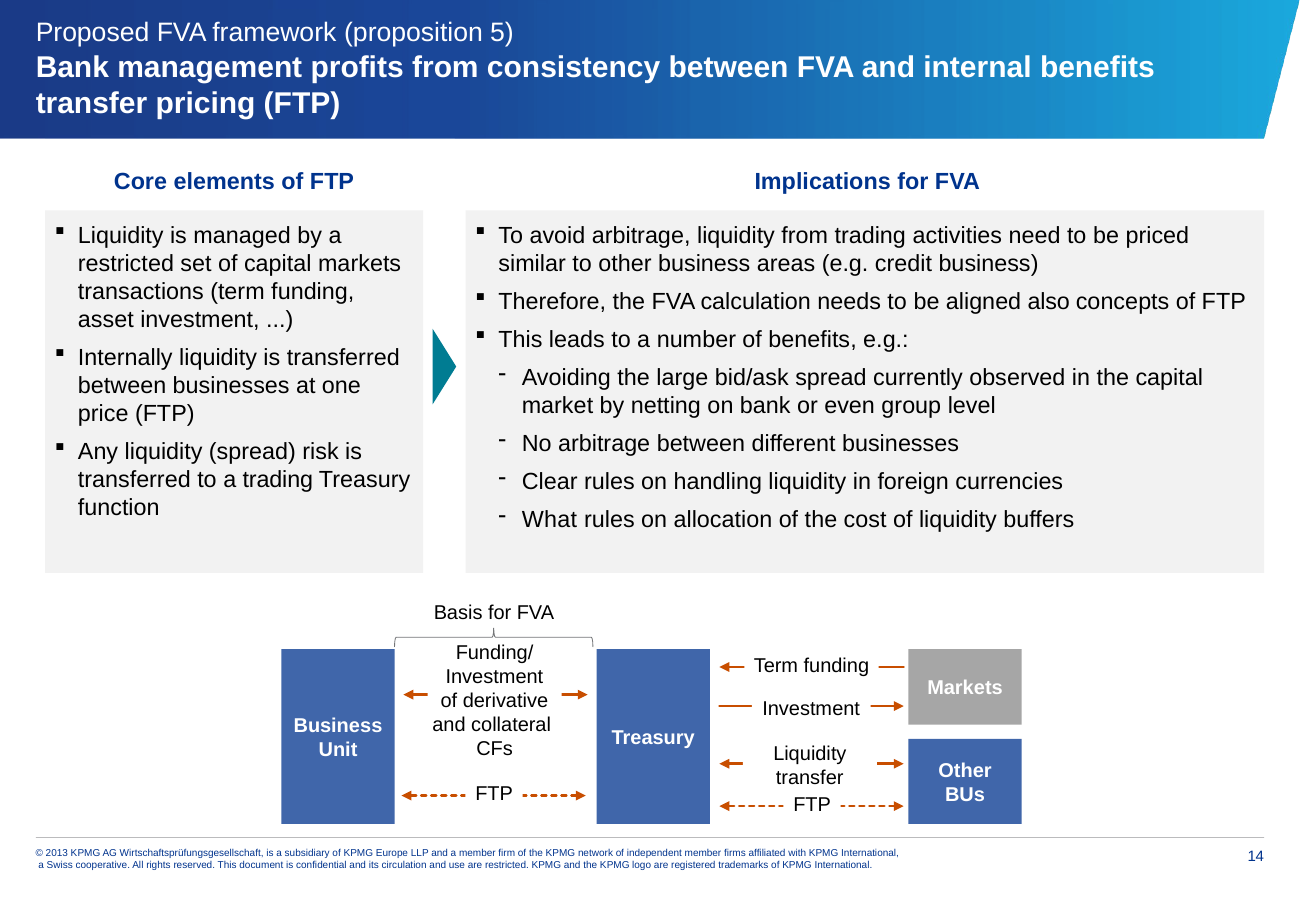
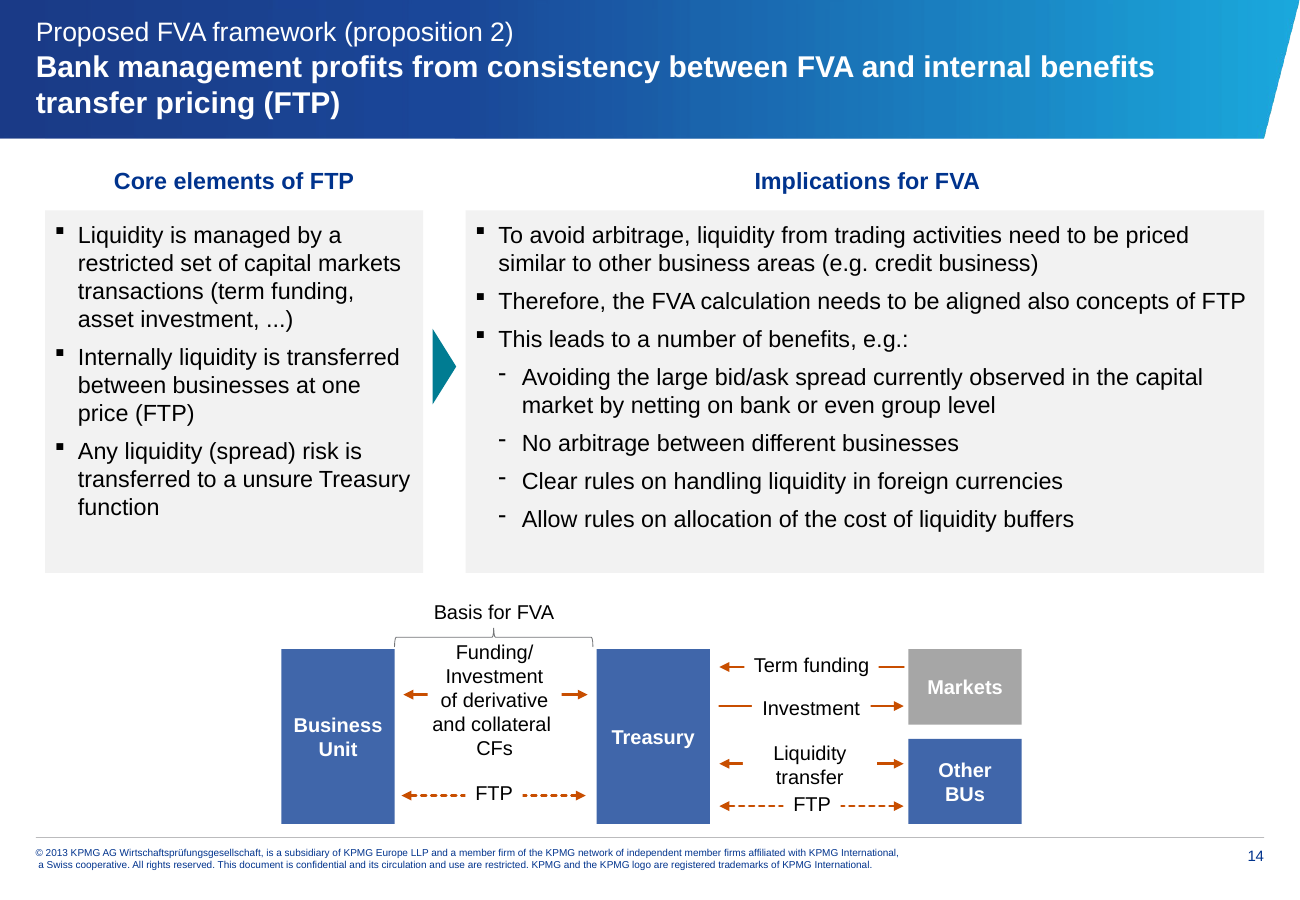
5: 5 -> 2 (502, 33)
a trading: trading -> unsure (278, 480)
What: What -> Allow (550, 520)
